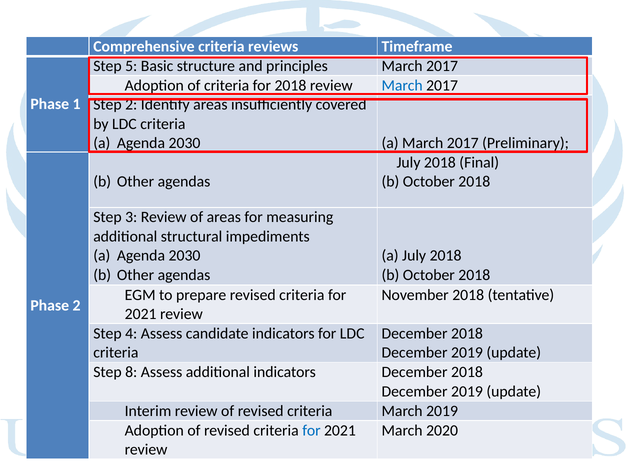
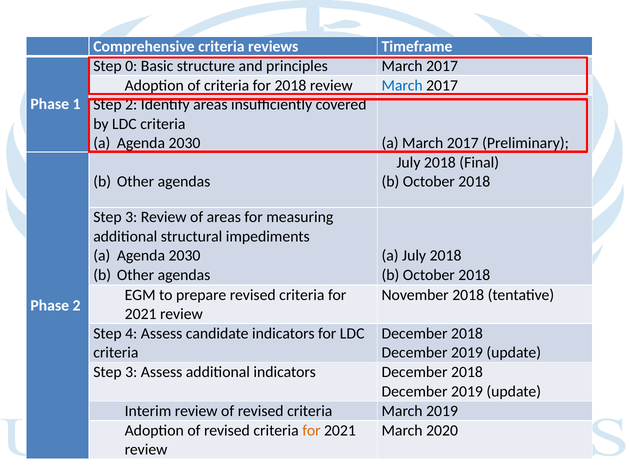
5: 5 -> 0 (131, 66)
8: 8 -> 3 (131, 372)
for colour: blue -> orange (311, 430)
